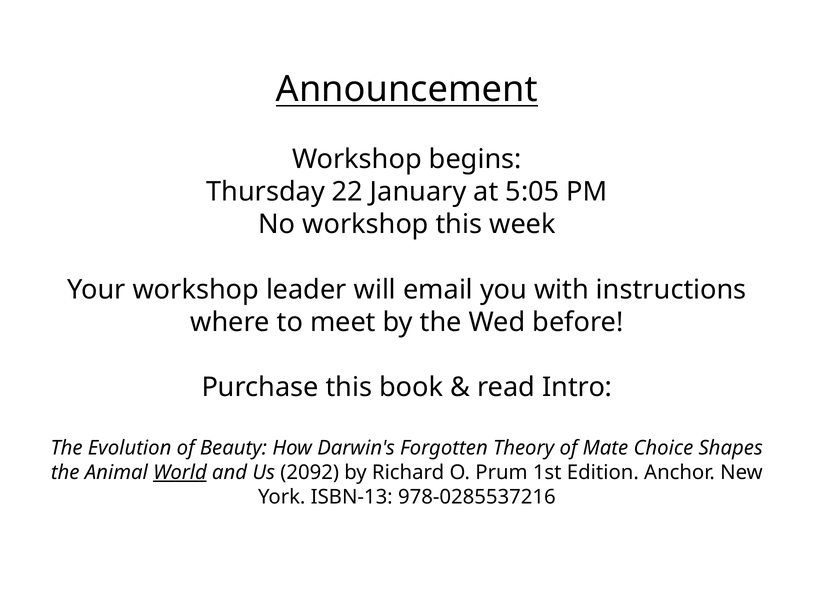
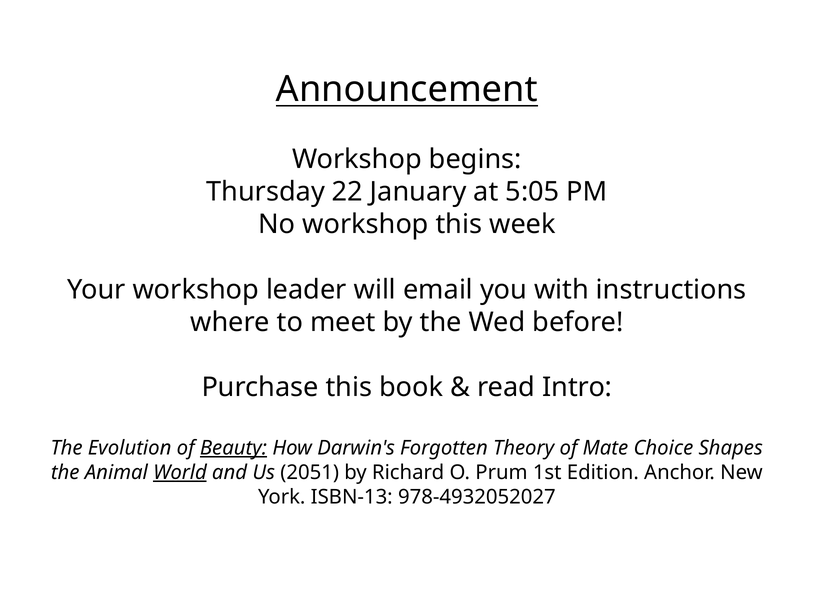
Beauty underline: none -> present (233, 448)
2092: 2092 -> 2051 (310, 472)
978-0285537216: 978-0285537216 -> 978-4932052027 (477, 497)
